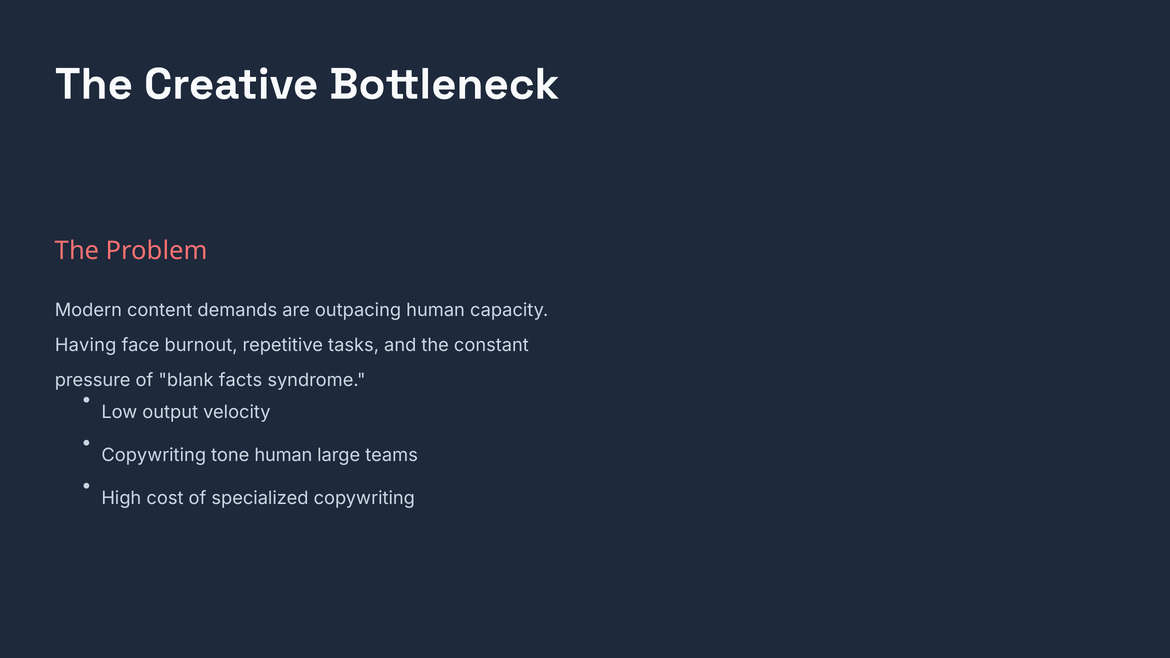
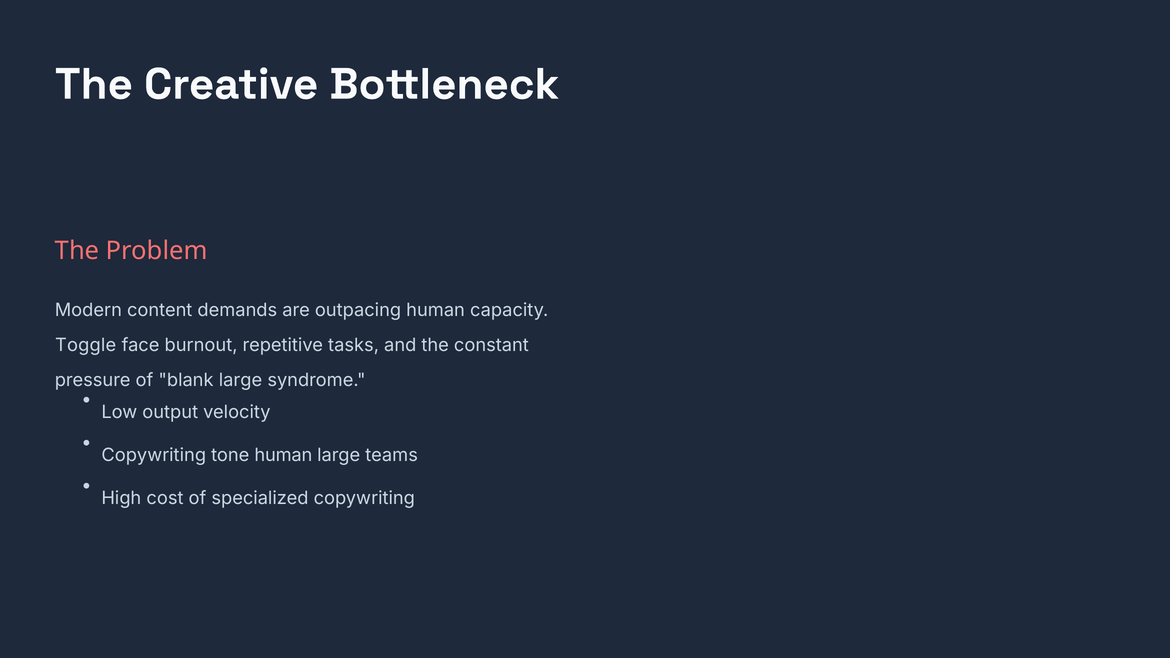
Having: Having -> Toggle (86, 345)
blank facts: facts -> large (240, 380)
